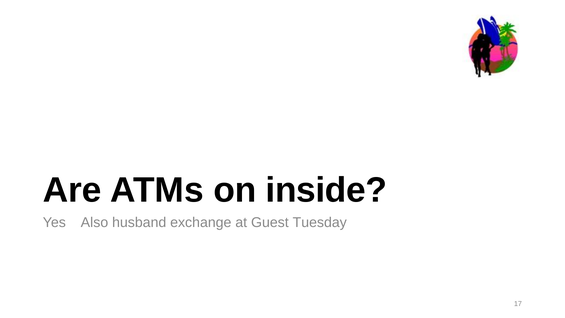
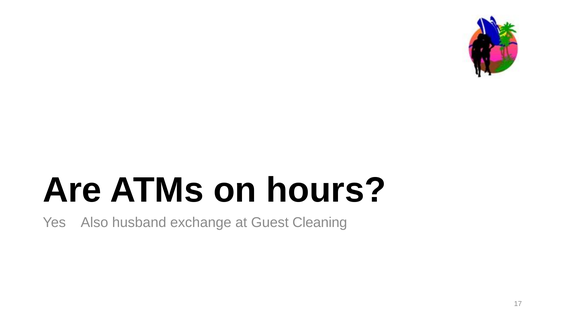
inside: inside -> hours (326, 190)
Tuesday: Tuesday -> Cleaning (320, 222)
